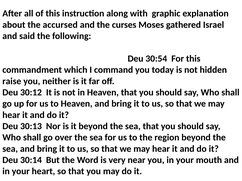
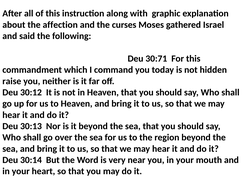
accursed: accursed -> affection (60, 25)
30:54: 30:54 -> 30:71 (156, 59)
